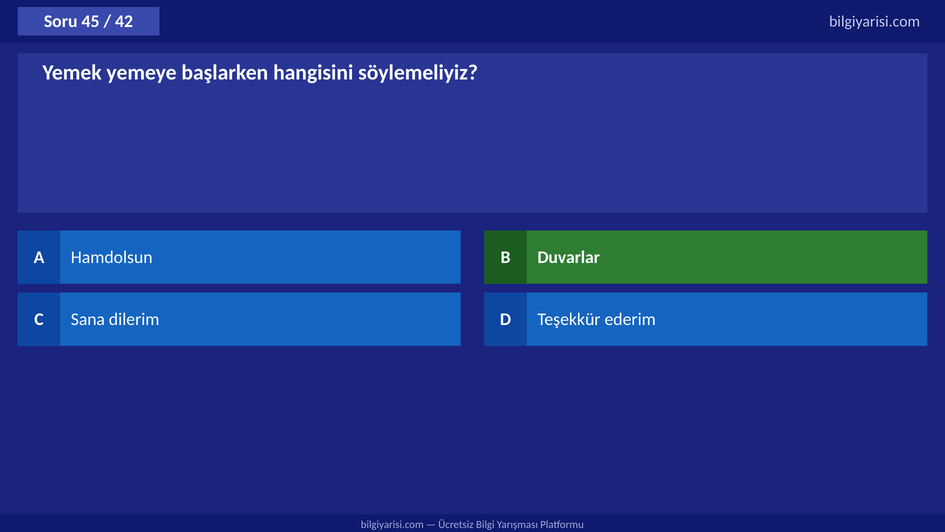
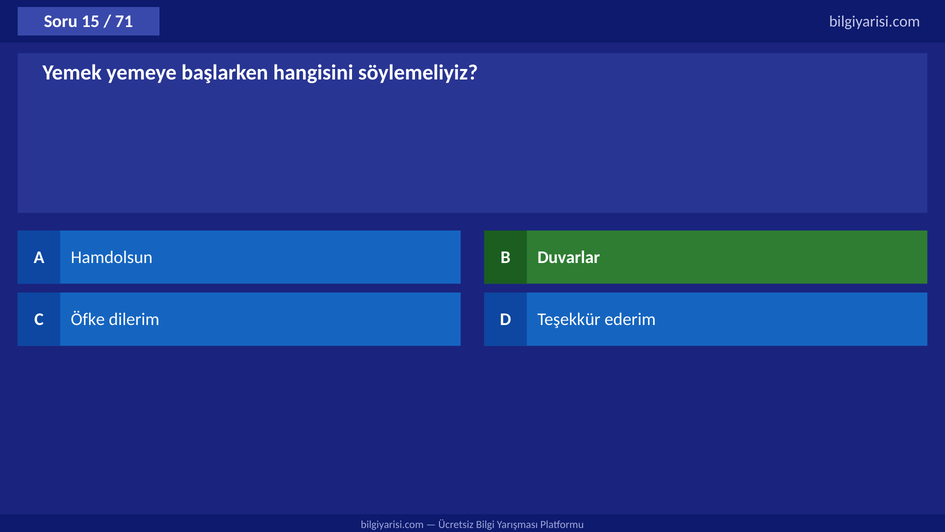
45: 45 -> 15 (91, 22)
42: 42 -> 71 (124, 22)
Sana: Sana -> Öfke (88, 319)
